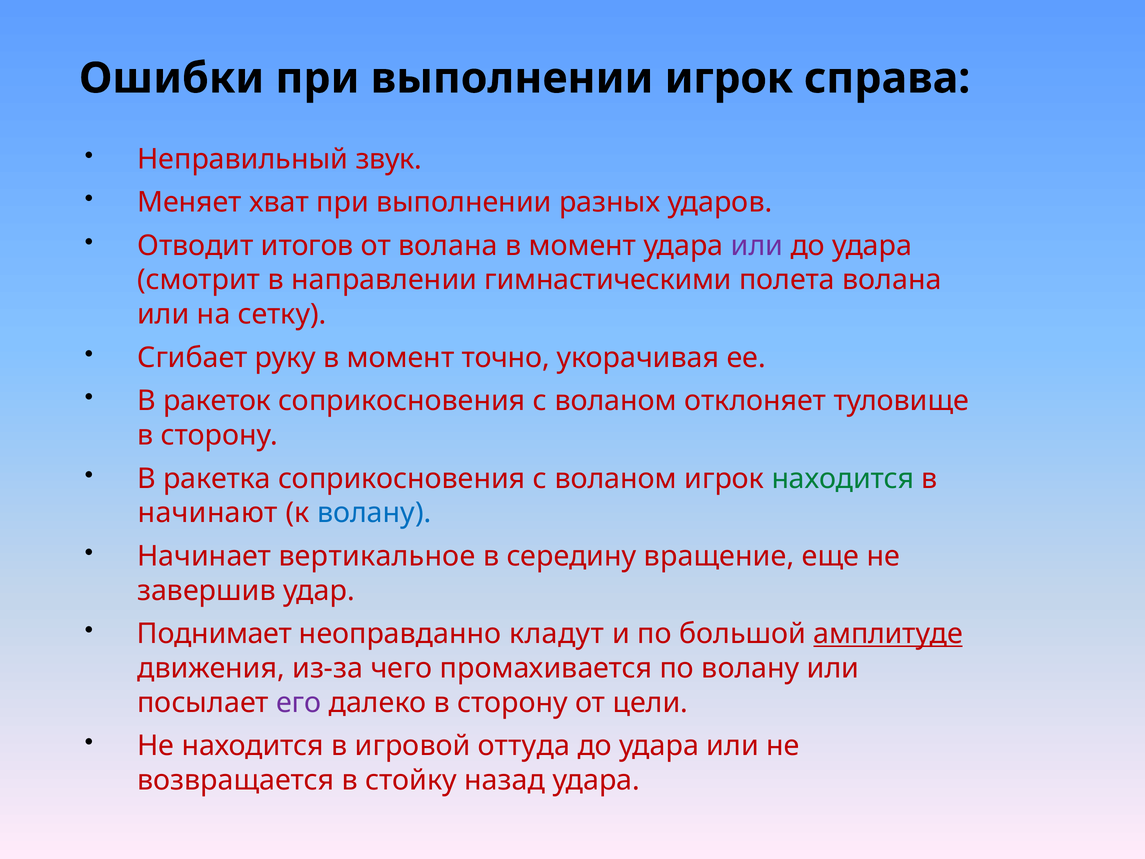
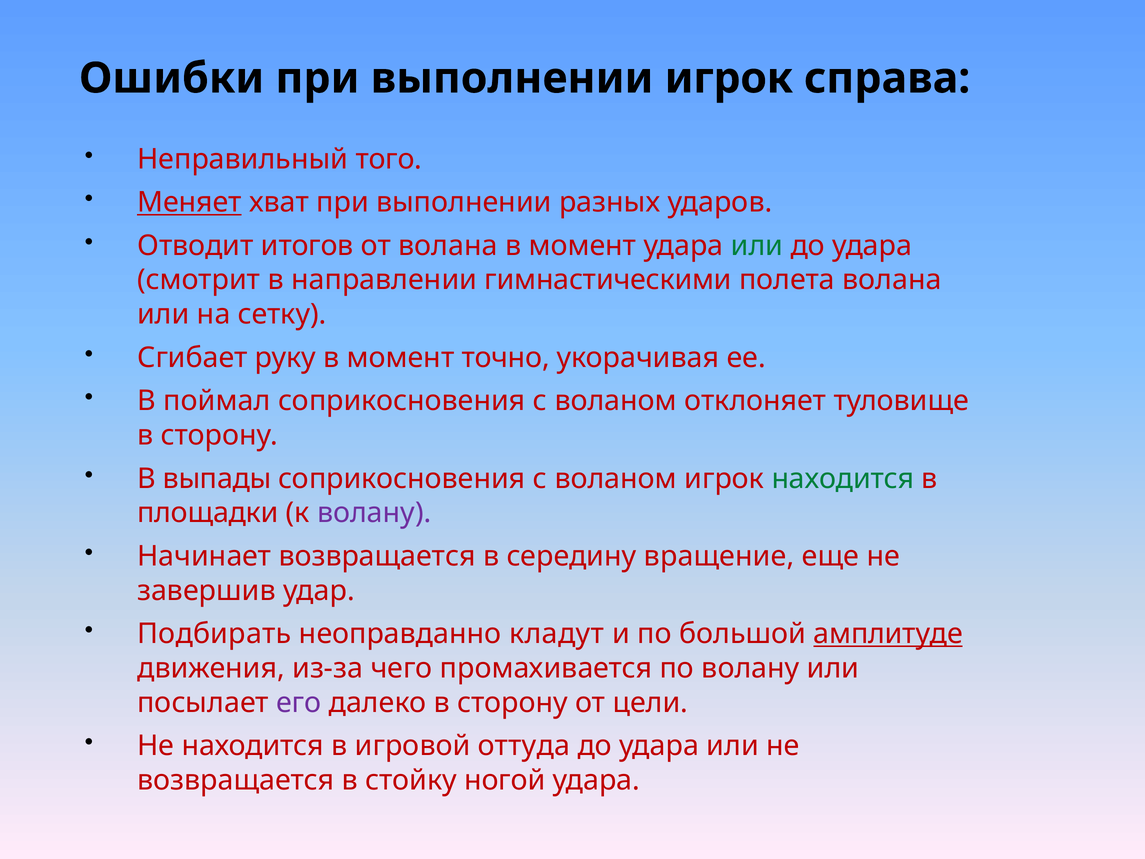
звук: звук -> того (389, 159)
Меняет underline: none -> present (190, 202)
или colour: purple -> green (757, 246)
ракеток: ракеток -> поймал (217, 401)
ракетка: ракетка -> выпады (217, 478)
начинают: начинают -> площадки (208, 513)
волану colour: blue -> purple (374, 513)
Начинает вертикальное: вертикальное -> возвращается (377, 556)
Поднимает: Поднимает -> Подбирать (214, 634)
назад: назад -> ногой (505, 780)
